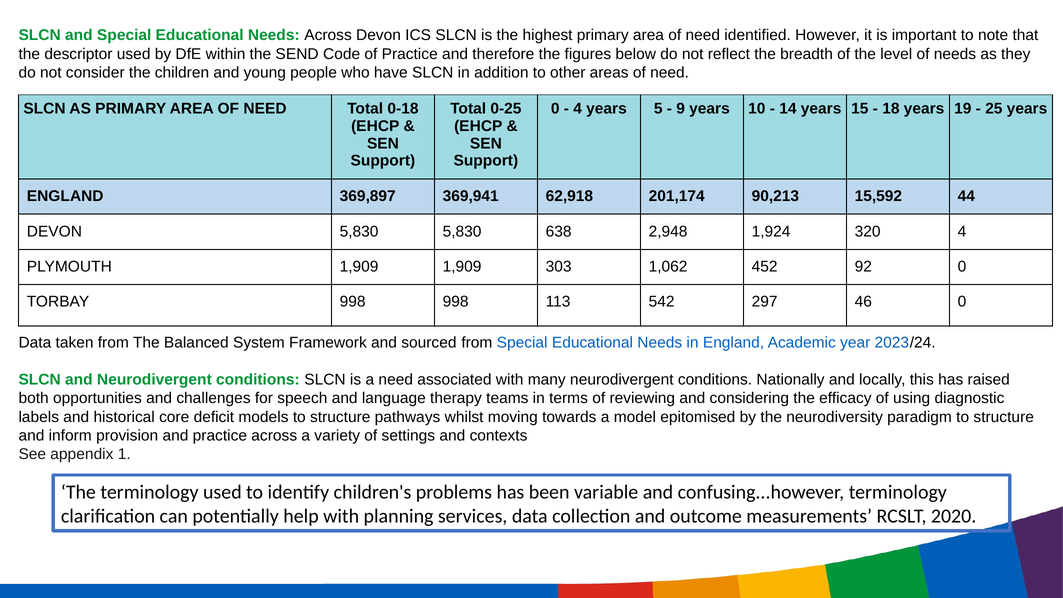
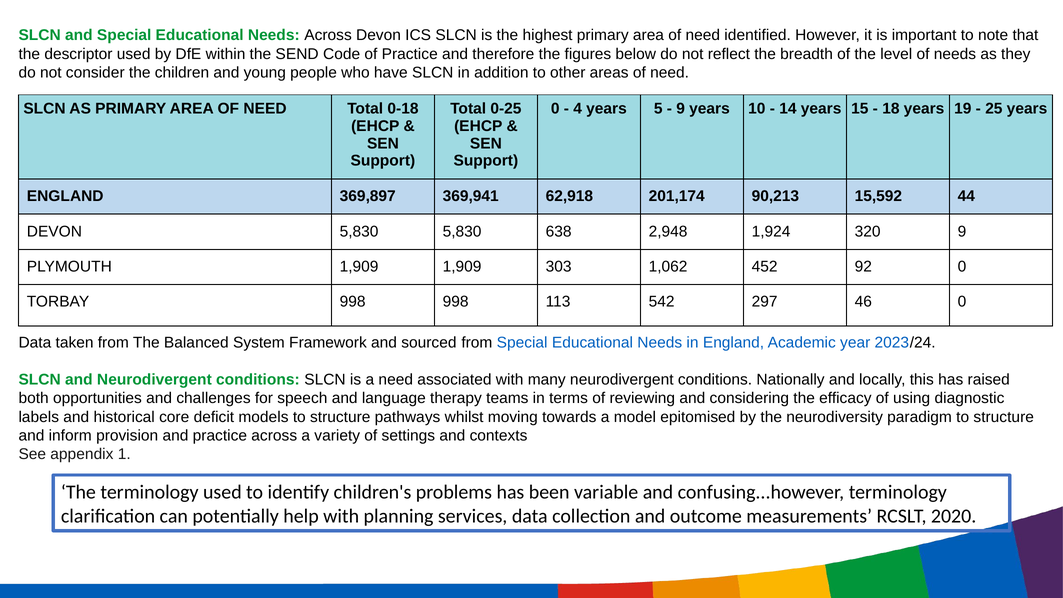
320 4: 4 -> 9 (962, 231)
